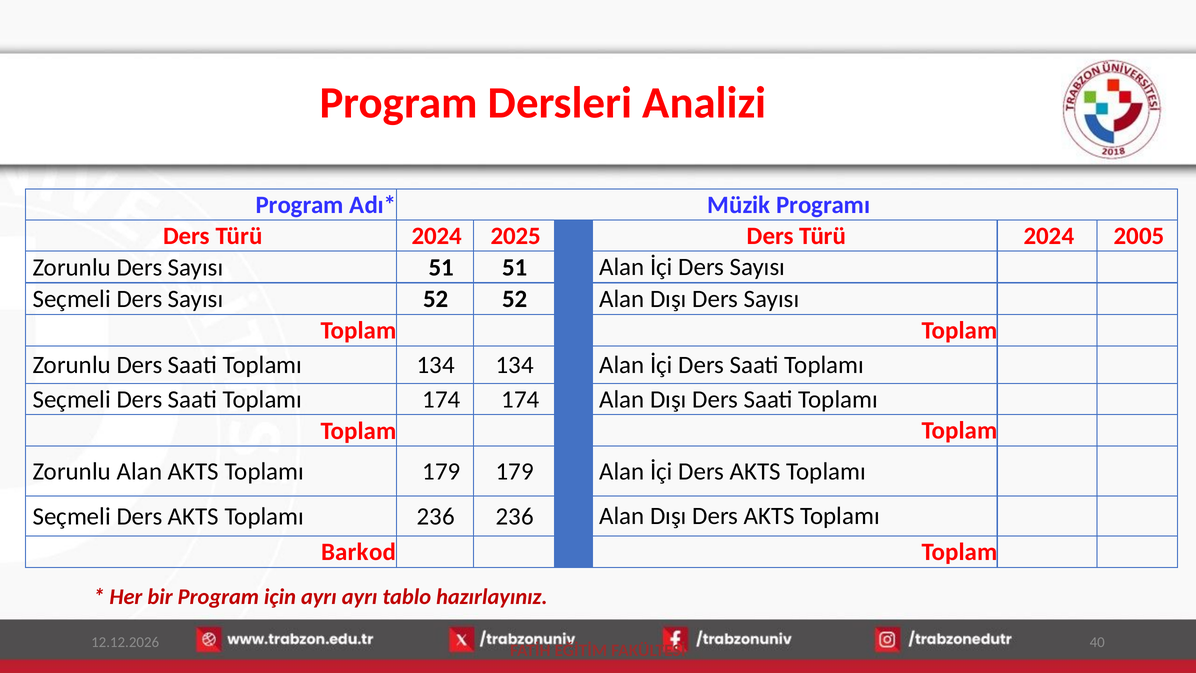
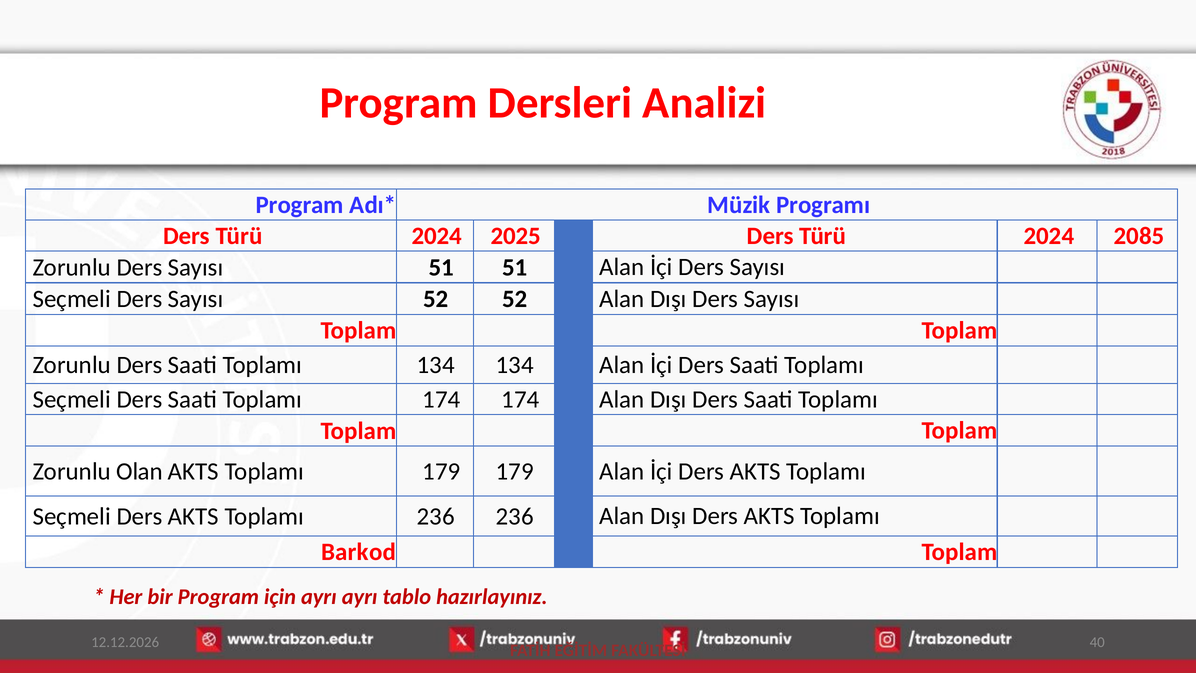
2005: 2005 -> 2085 (1139, 236)
Zorunlu Alan: Alan -> Olan (140, 471)
